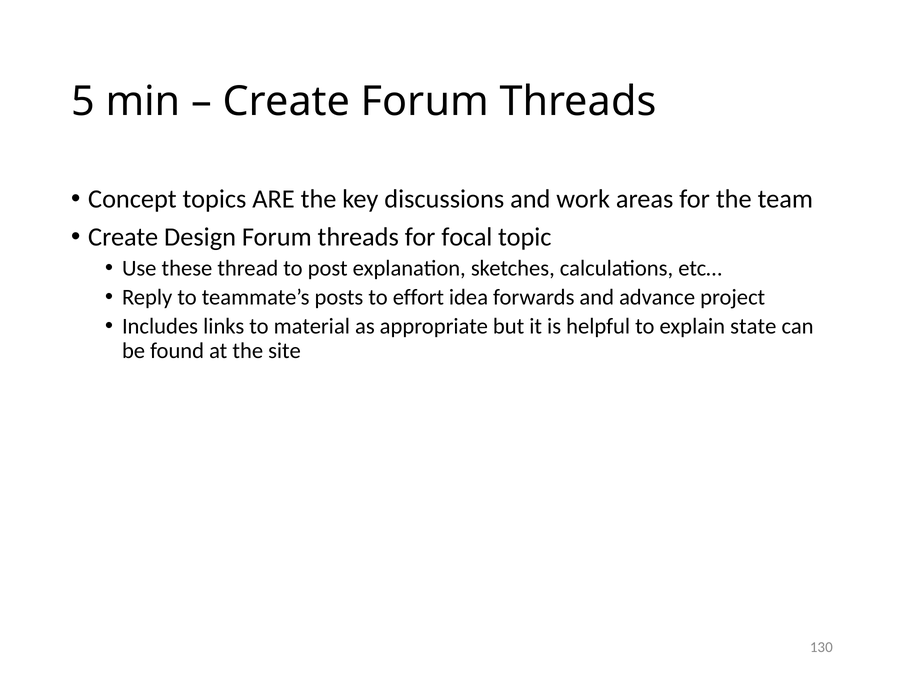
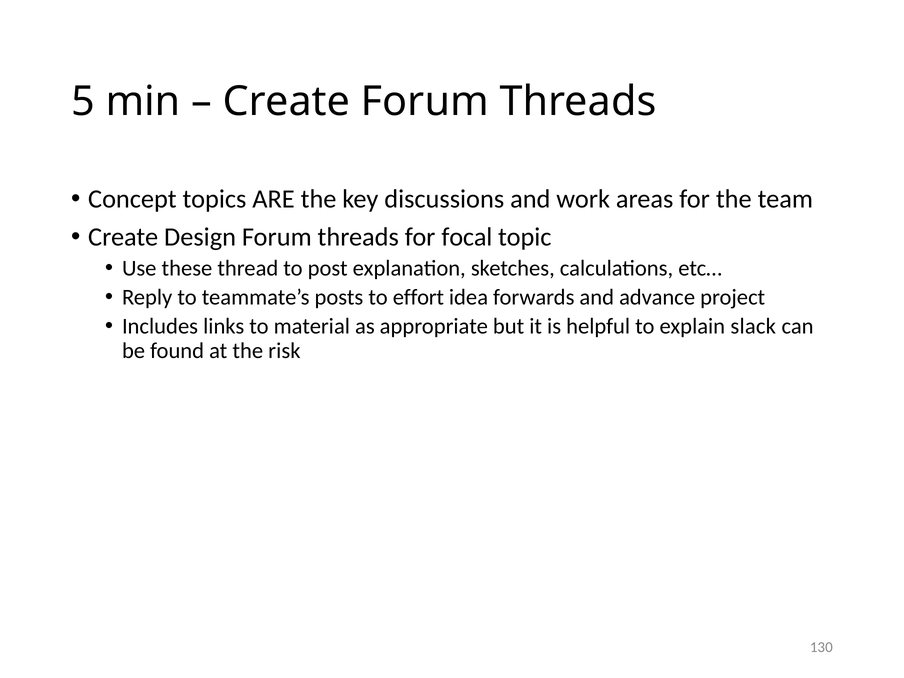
state: state -> slack (753, 326)
site: site -> risk (284, 351)
